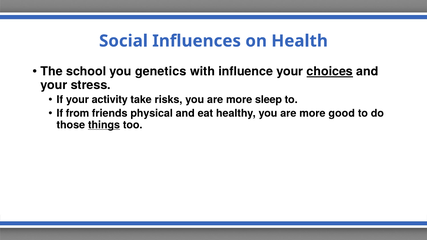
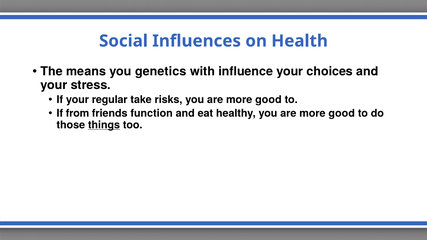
school: school -> means (86, 72)
choices underline: present -> none (330, 72)
activity: activity -> regular (110, 100)
sleep: sleep -> good (268, 100)
physical: physical -> function (152, 113)
